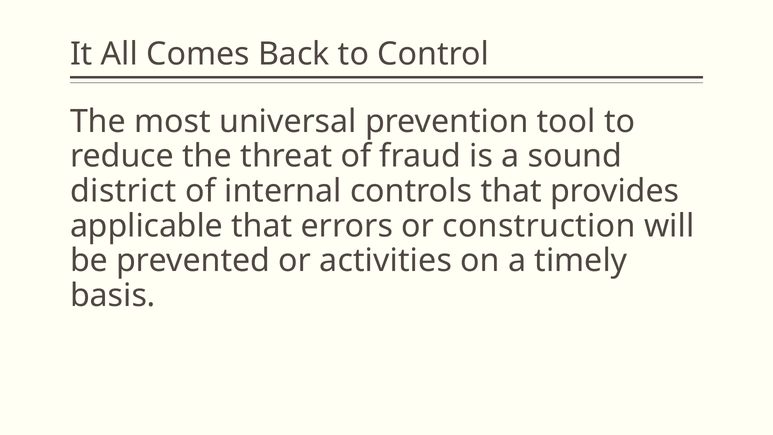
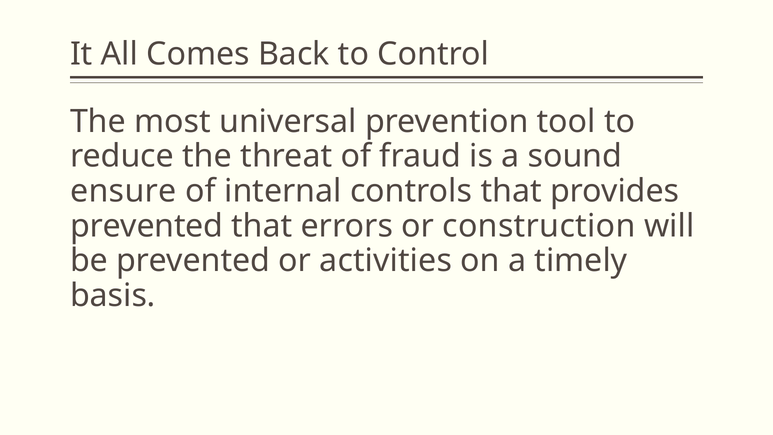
district: district -> ensure (123, 191)
applicable: applicable -> prevented (147, 226)
